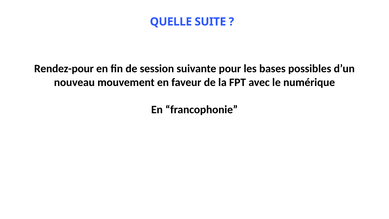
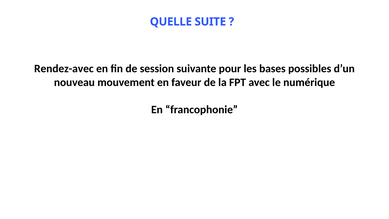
Rendez-pour: Rendez-pour -> Rendez-avec (64, 69)
